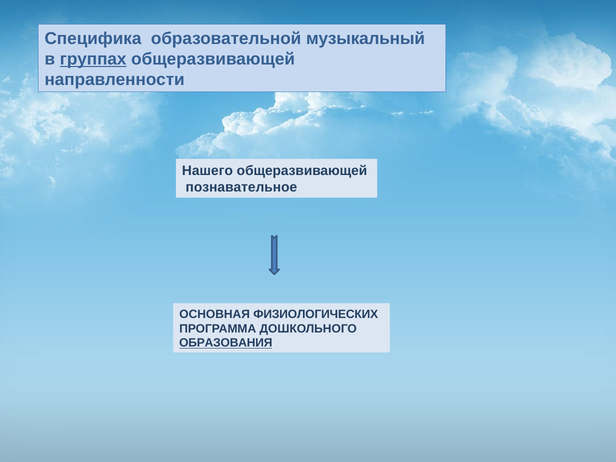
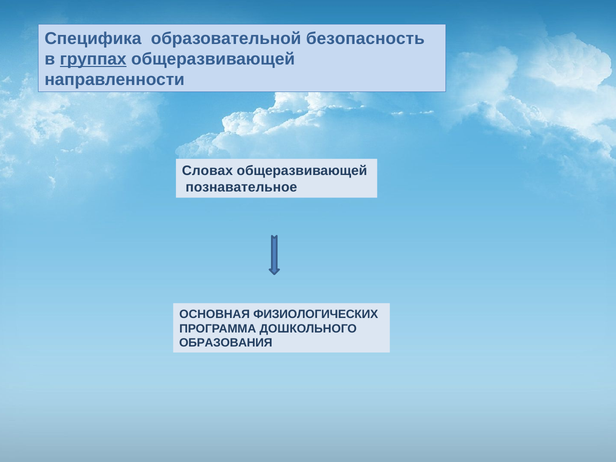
музыкальный: музыкальный -> безопасность (365, 39)
Нашего: Нашего -> Словах (207, 171)
ОБРАЗОВАНИЯ underline: present -> none (226, 343)
